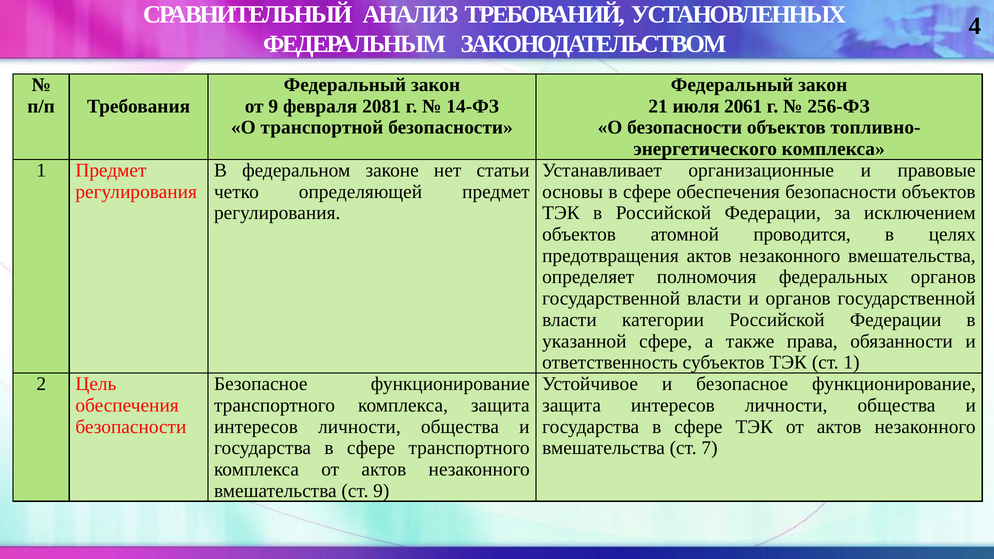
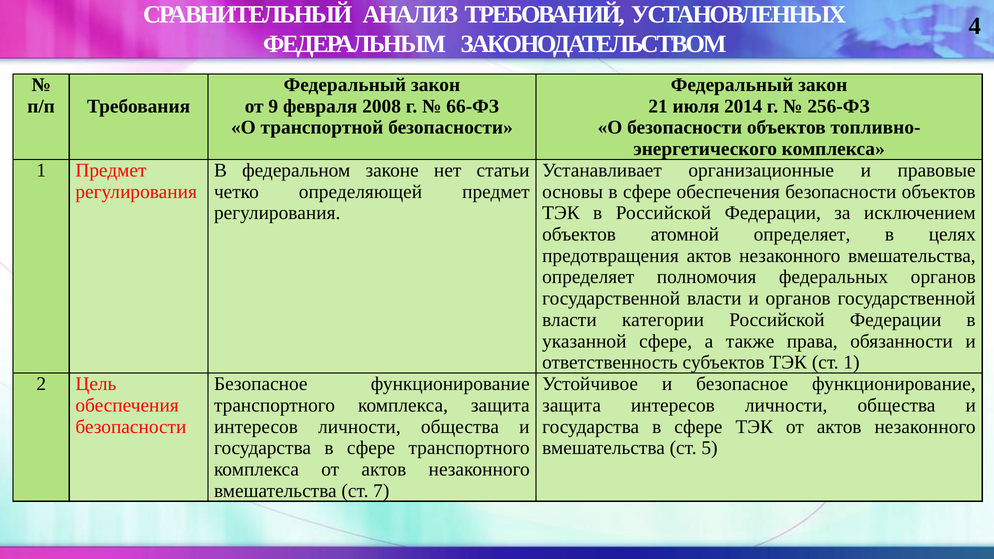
2081: 2081 -> 2008 (382, 106)
14-ФЗ: 14-ФЗ -> 66-ФЗ (473, 106)
2061: 2061 -> 2014 (743, 106)
атомной проводится: проводится -> определяет (802, 234)
7: 7 -> 5 (709, 448)
ст 9: 9 -> 7 (381, 491)
